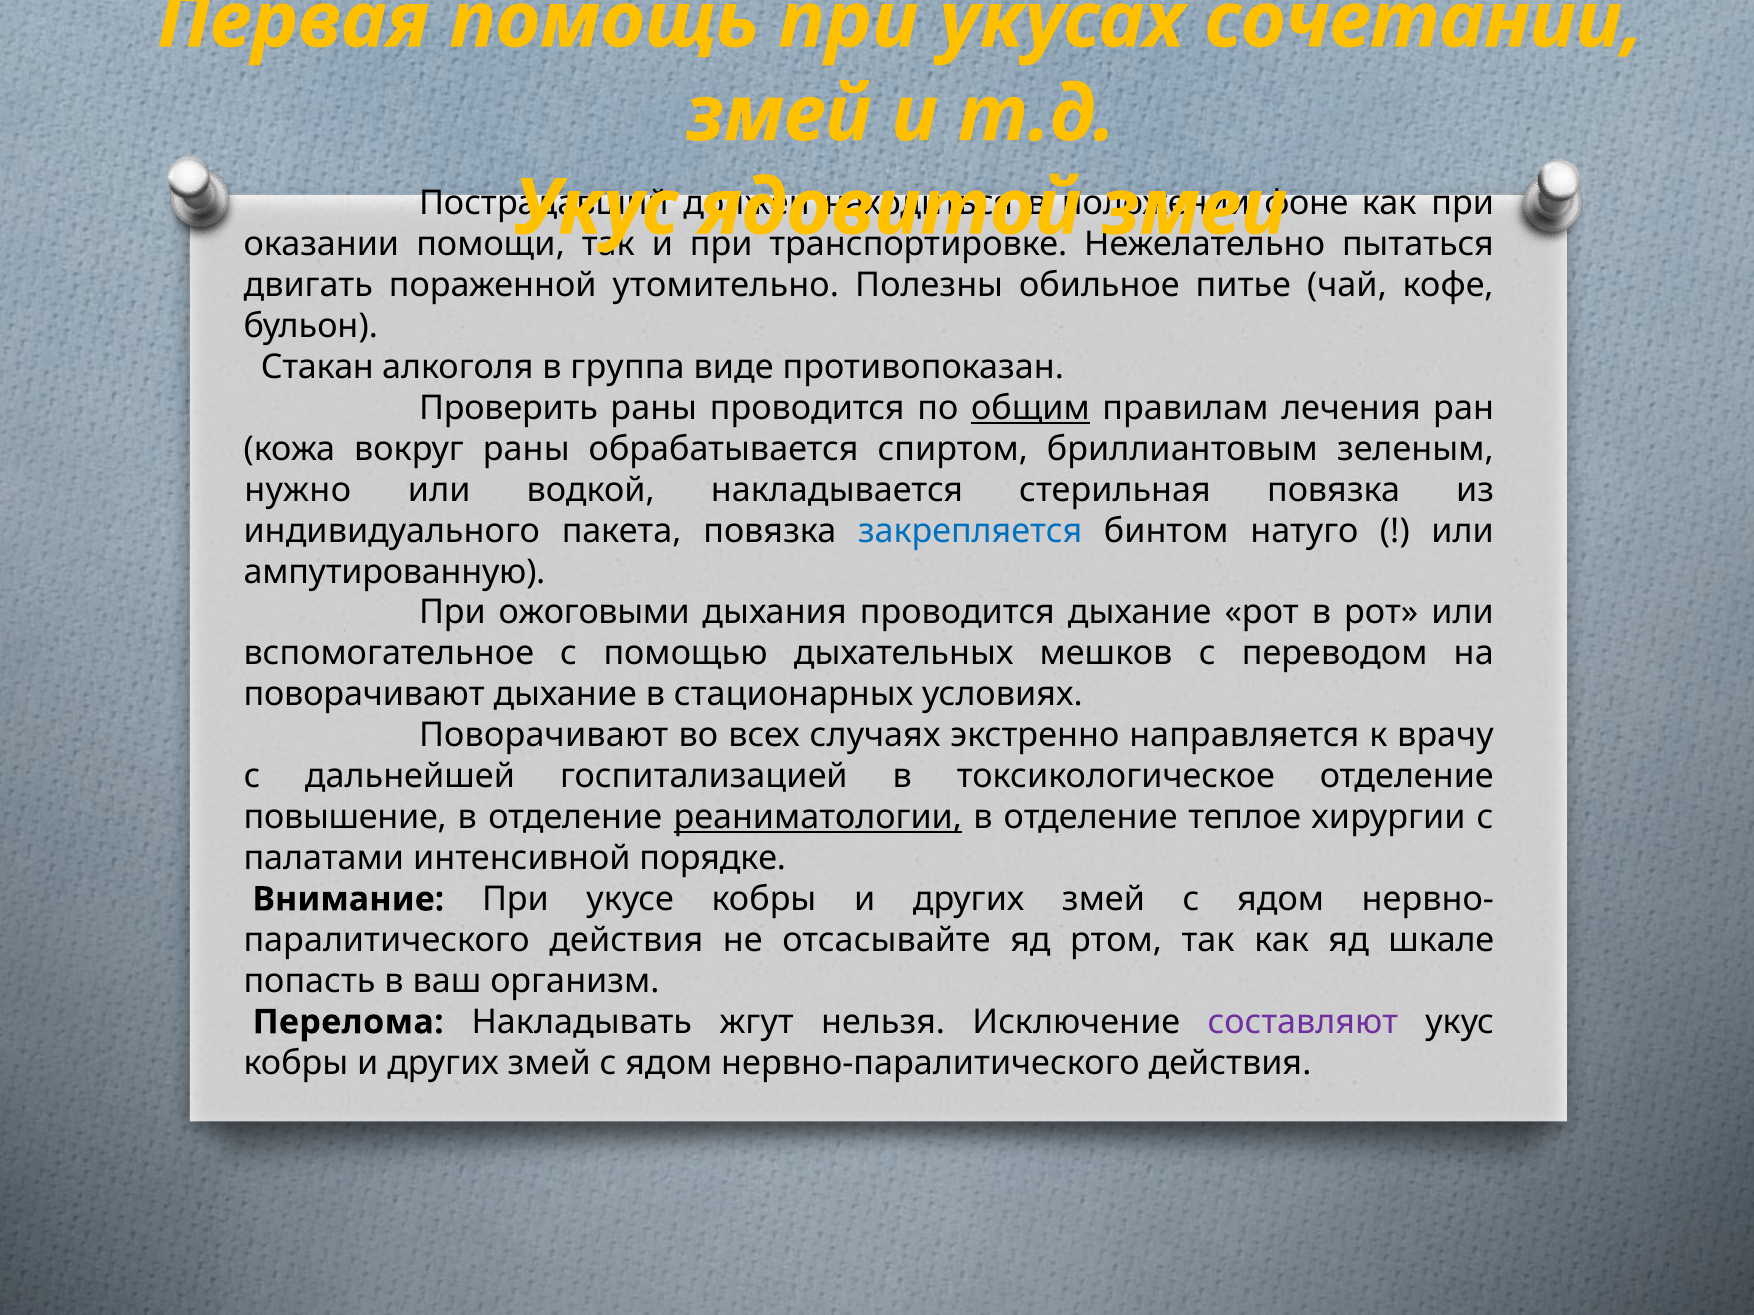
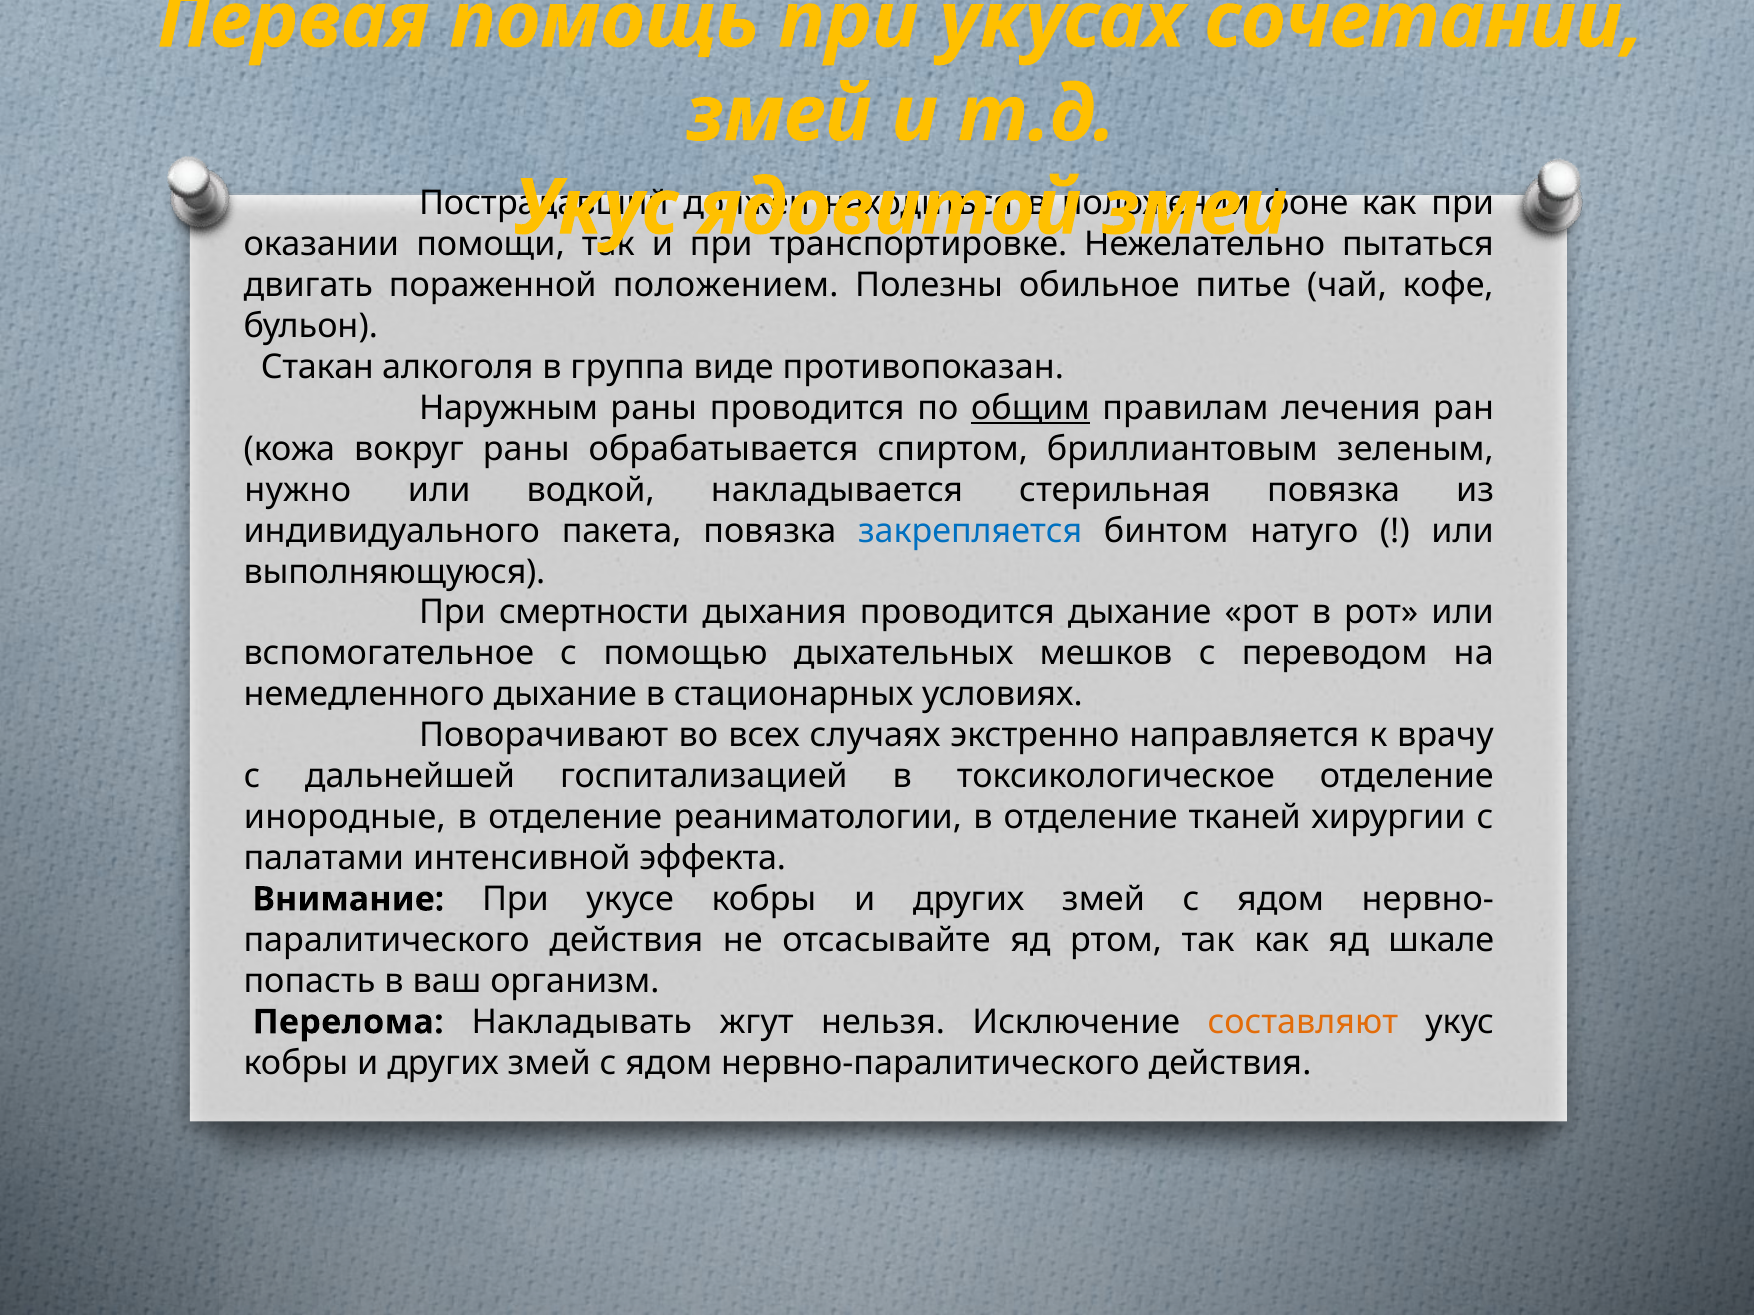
утомительно: утомительно -> положением (726, 285)
Проверить: Проверить -> Наружным (509, 408)
ампутированную: ампутированную -> выполняющуюся (395, 572)
ожоговыми: ожоговыми -> смертности (594, 613)
поворачивают: поворачивают -> немедленного (364, 695)
повышение: повышение -> инородные (345, 818)
реаниматологии underline: present -> none (818, 818)
теплое: теплое -> тканей (1245, 818)
порядке: порядке -> эффекта (713, 859)
составляют colour: purple -> orange (1303, 1022)
